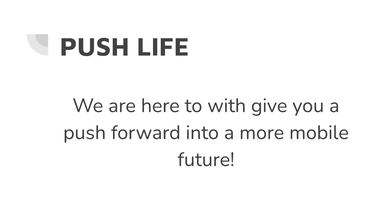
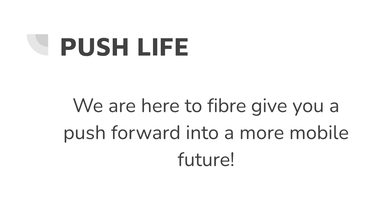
with: with -> fibre (227, 106)
